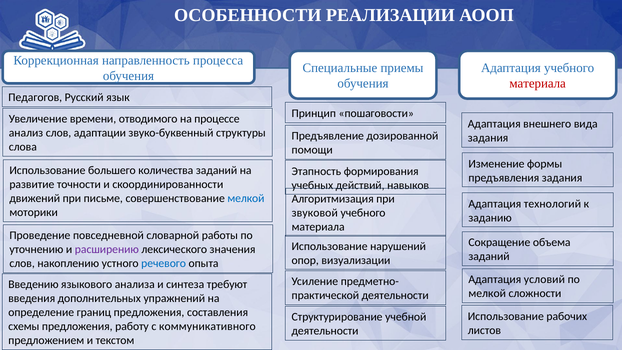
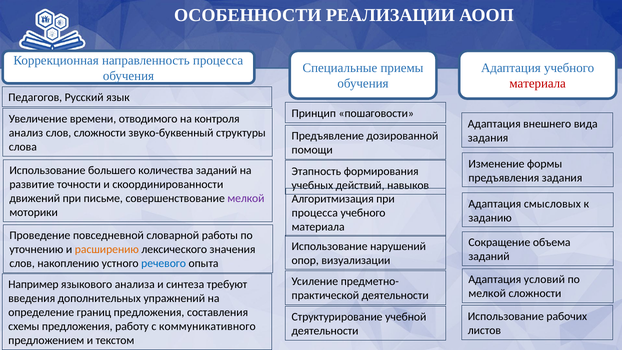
процессе: процессе -> контроля (217, 119)
слов адаптации: адаптации -> сложности (100, 133)
мелкой colour: blue -> purple (246, 198)
технологий: технологий -> смысловых (552, 204)
звуковой: звуковой -> процесса (315, 213)
расширению colour: purple -> orange (107, 249)
Введению: Введению -> Например (33, 284)
